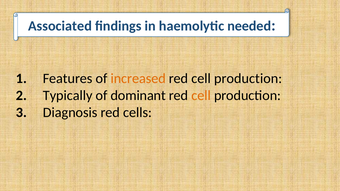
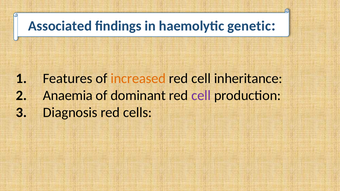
needed: needed -> genetic (249, 26)
production: production -> inheritance (248, 79)
Typically: Typically -> Anaemia (68, 96)
cell colour: orange -> purple (201, 96)
